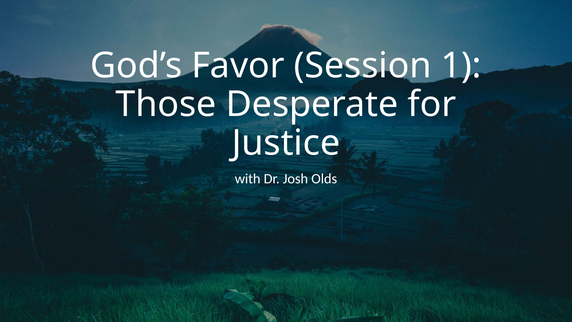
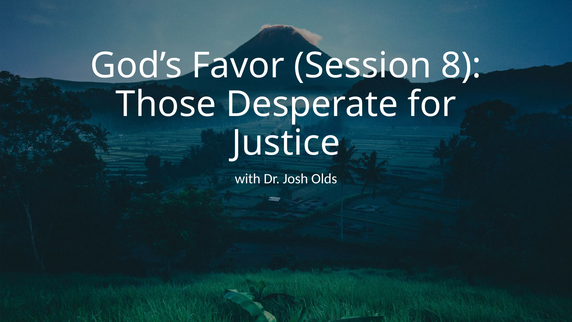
1: 1 -> 8 (461, 66)
